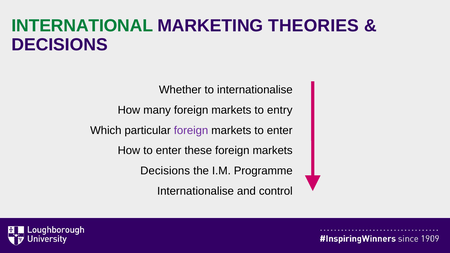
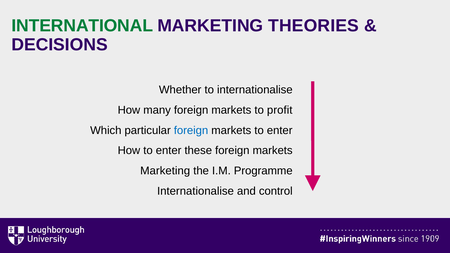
entry: entry -> profit (280, 110)
foreign colour: purple -> blue (191, 130)
Decisions: Decisions -> Marketing (165, 171)
